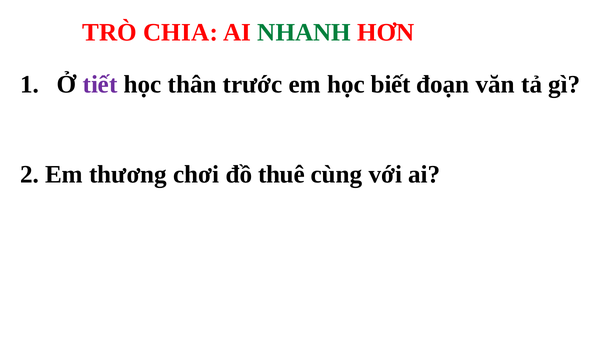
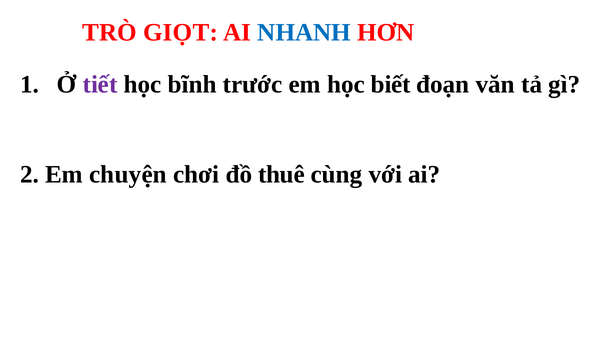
CHIA: CHIA -> GIỌT (181, 33)
NHANH colour: green -> blue (304, 33)
thân: thân -> bĩnh (192, 85)
thương: thương -> chuyện (128, 175)
